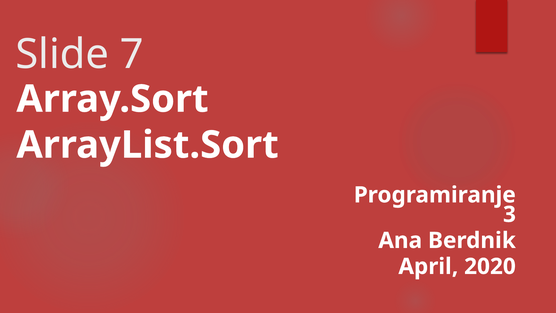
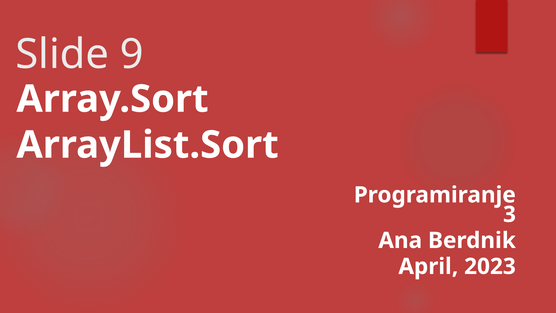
7: 7 -> 9 (132, 54)
2020: 2020 -> 2023 (490, 266)
